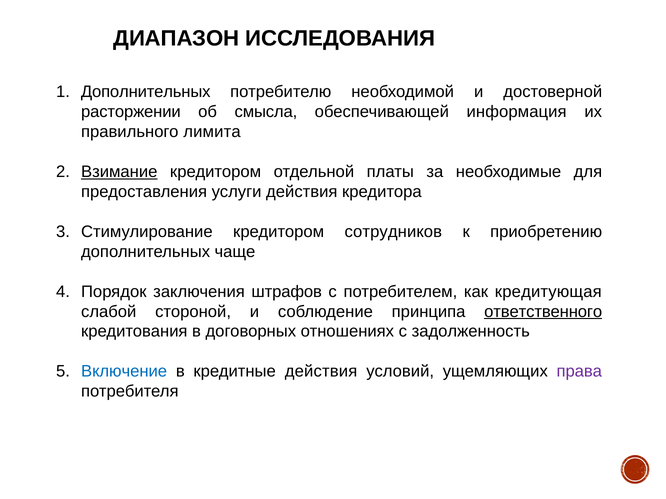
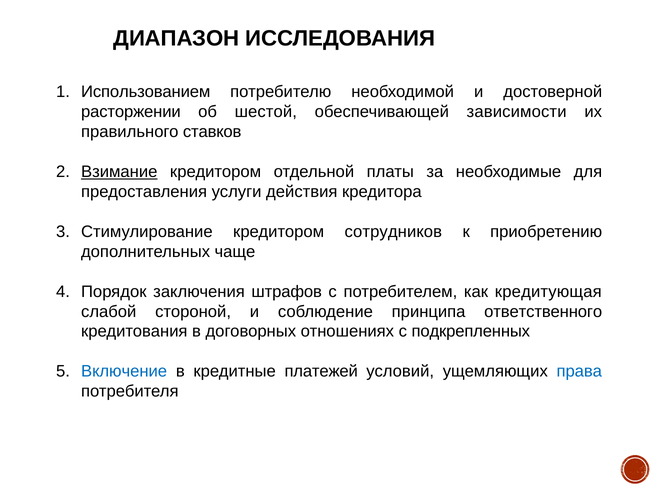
Дополнительных: Дополнительных -> Использованием (146, 92)
смысла: смысла -> шестой (266, 112)
информация: информация -> зависимости (517, 112)
лимита: лимита -> ставков (212, 132)
ответственного underline: present -> none (543, 312)
задолженность: задолженность -> подкрепленных (471, 332)
кредитные действия: действия -> платежей (321, 372)
права colour: purple -> blue (579, 372)
